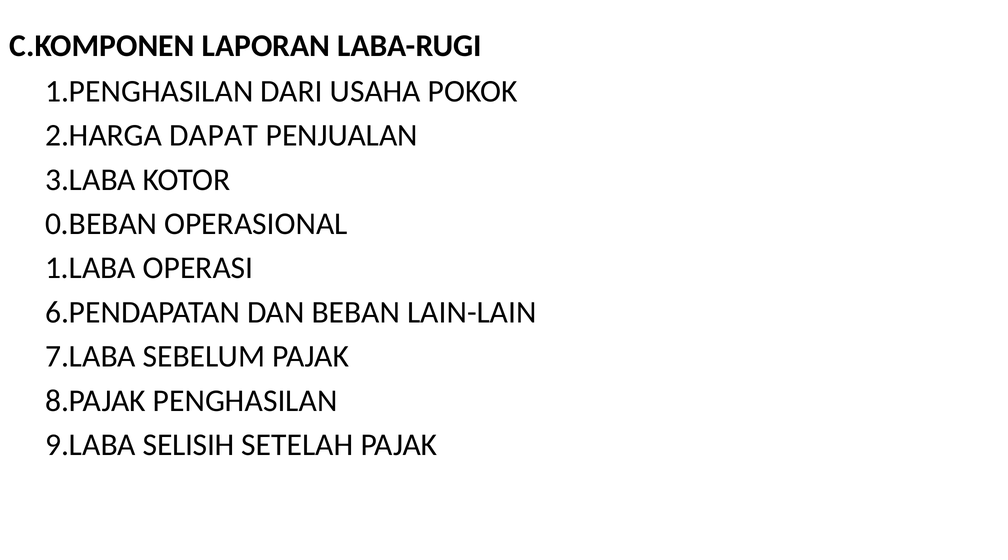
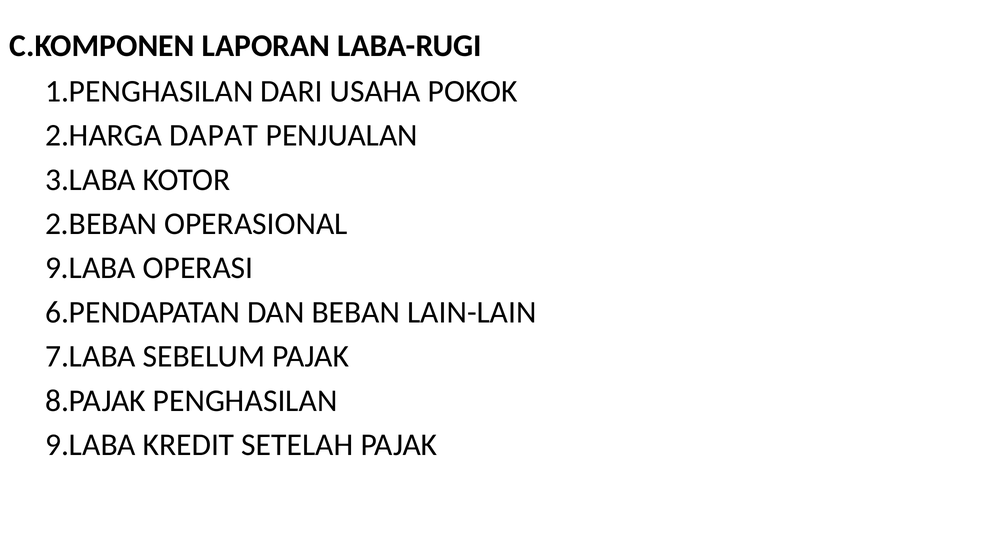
0.BEBAN: 0.BEBAN -> 2.BEBAN (101, 224)
1.LABA: 1.LABA -> 9.LABA (90, 268)
SELISIH: SELISIH -> KREDIT (189, 445)
